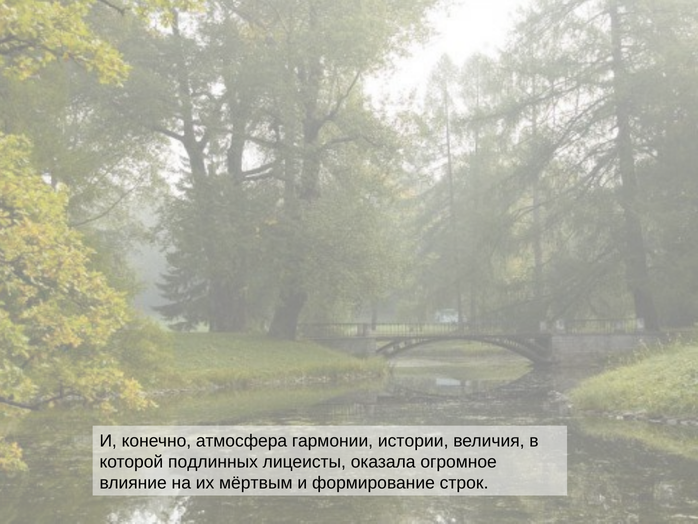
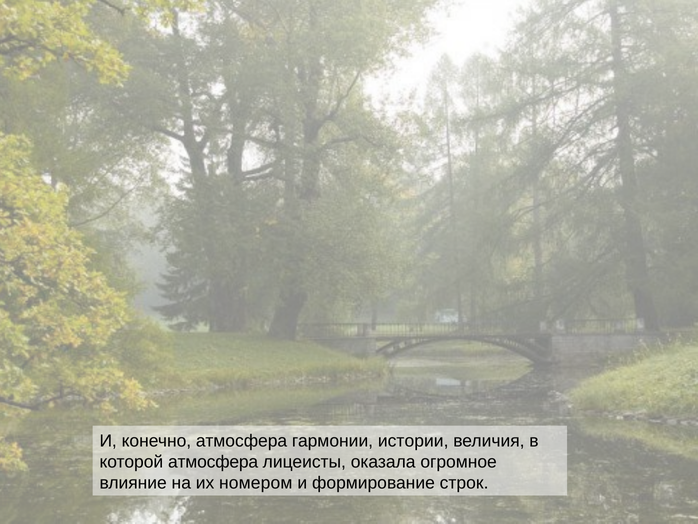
которой подлинных: подлинных -> атмосфера (213, 461)
мёртвым: мёртвым -> номером (256, 482)
